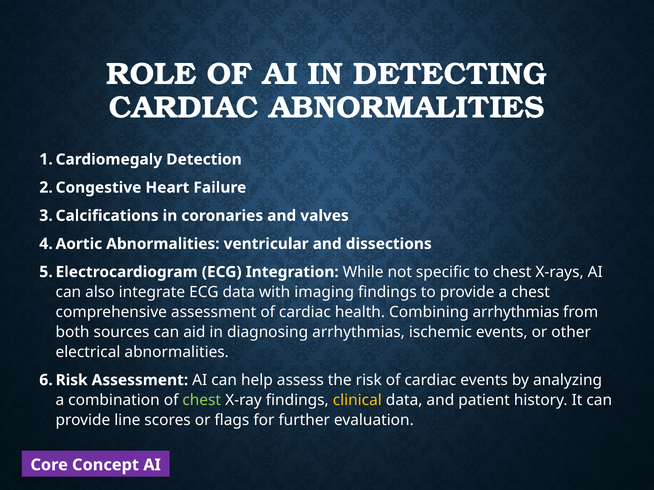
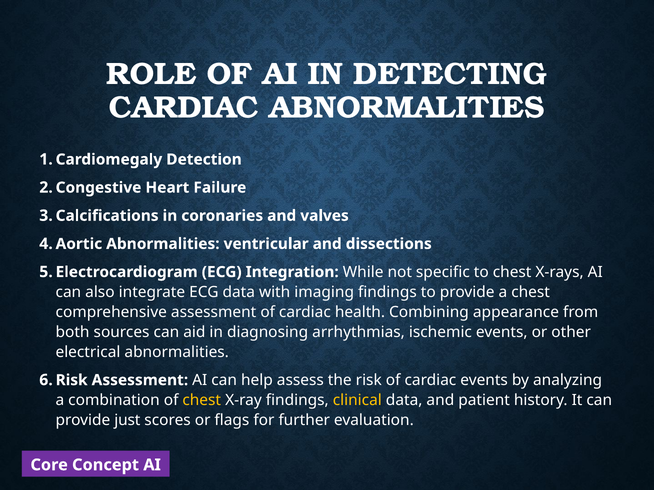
Combining arrhythmias: arrhythmias -> appearance (516, 312)
chest colour: light green -> yellow (202, 400)
line: line -> just (127, 420)
